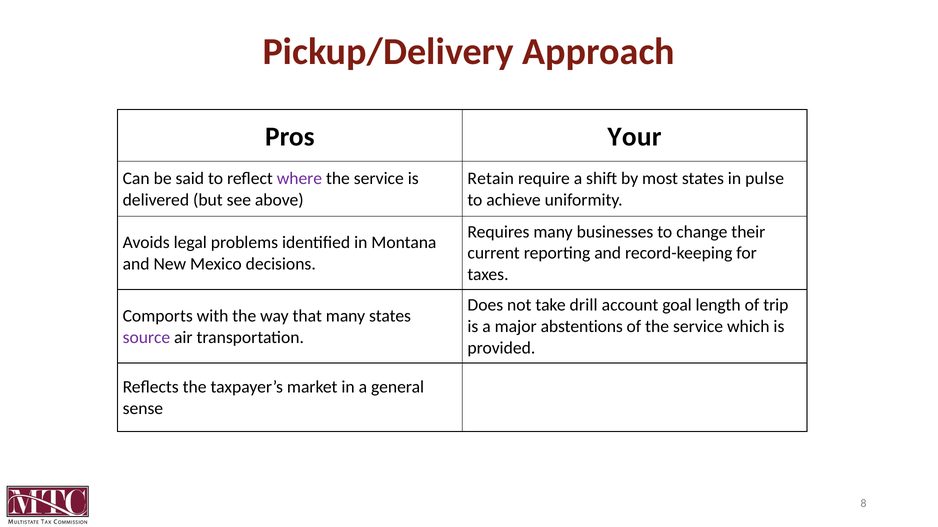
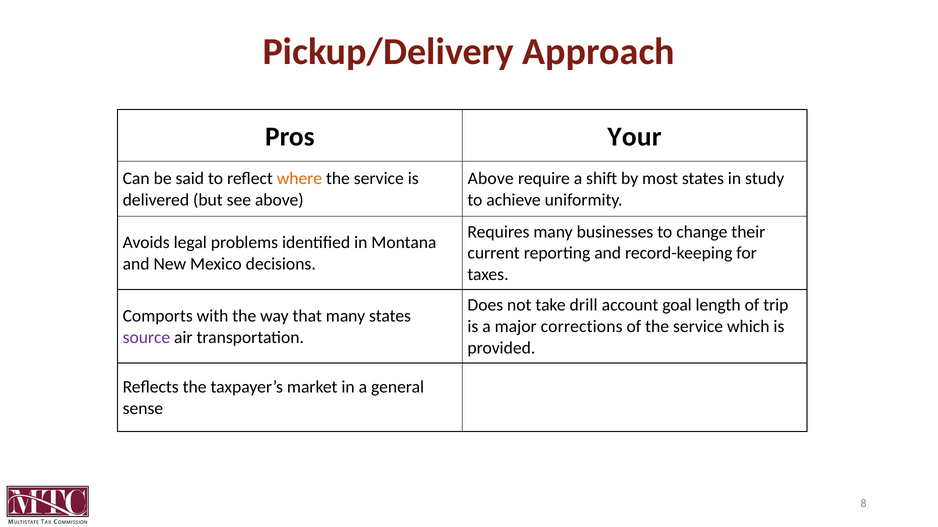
where colour: purple -> orange (299, 178)
Retain: Retain -> Above (491, 178)
pulse: pulse -> study (765, 178)
abstentions: abstentions -> corrections (582, 327)
